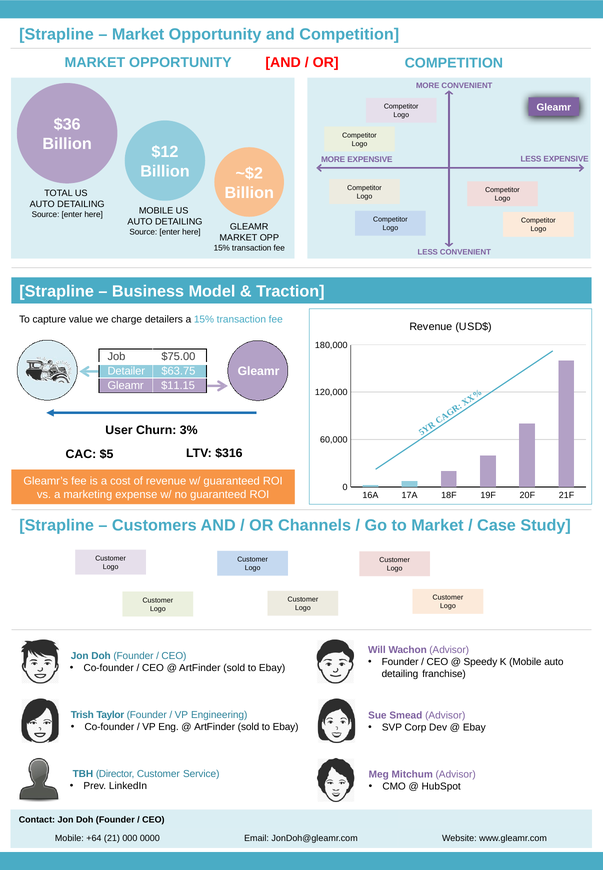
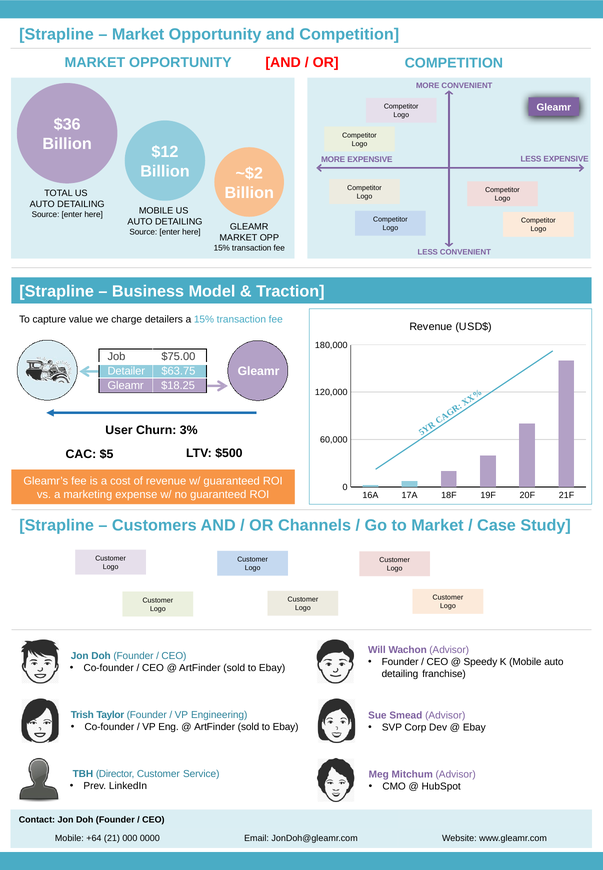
$11.15: $11.15 -> $18.25 (178, 386)
$316: $316 -> $500 (229, 454)
